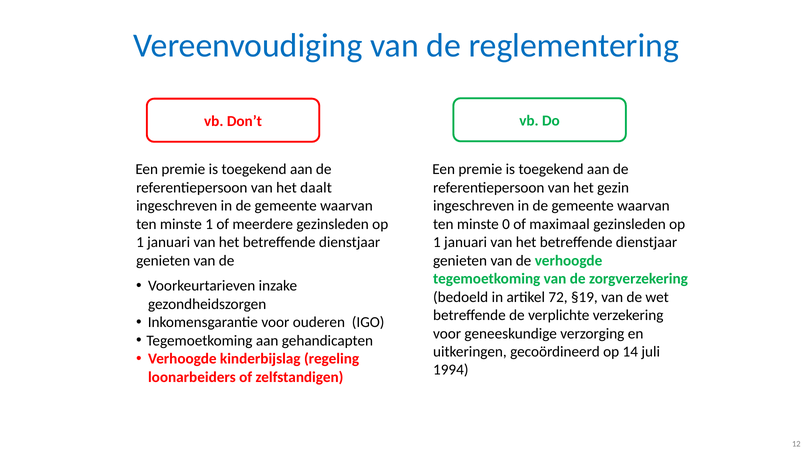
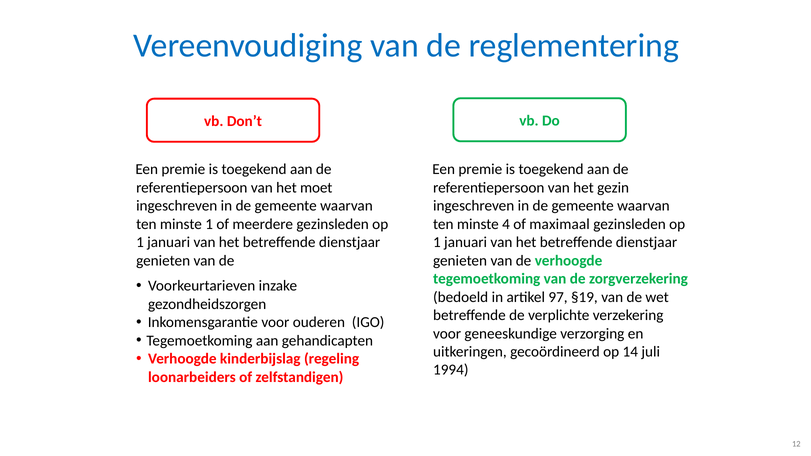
daalt: daalt -> moet (316, 188)
0: 0 -> 4 (506, 224)
72: 72 -> 97 (558, 297)
